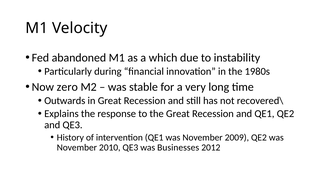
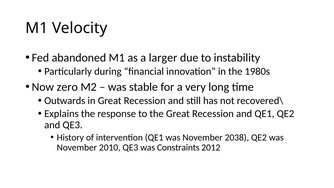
which: which -> larger (163, 58)
2009: 2009 -> 2038 (237, 137)
Businesses: Businesses -> Constraints (178, 148)
